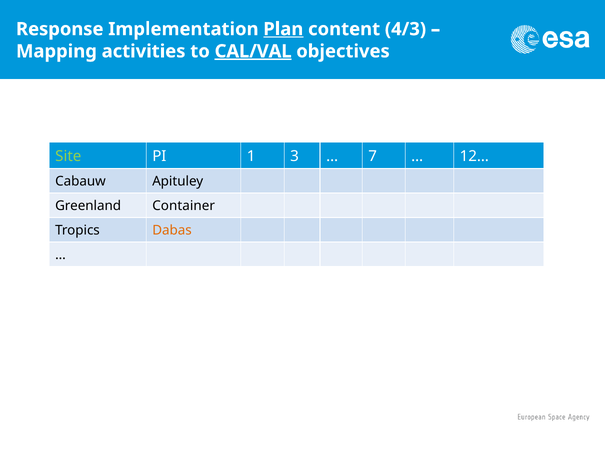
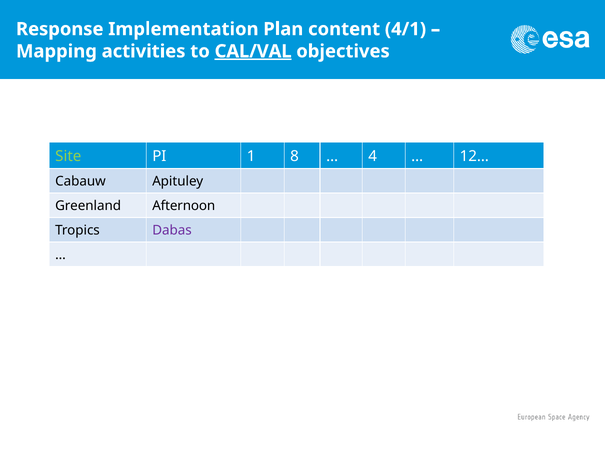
Plan underline: present -> none (283, 29)
4/3: 4/3 -> 4/1 (405, 29)
3: 3 -> 8 (295, 156)
7: 7 -> 4 (373, 156)
Container: Container -> Afternoon (184, 206)
Dabas colour: orange -> purple (172, 231)
